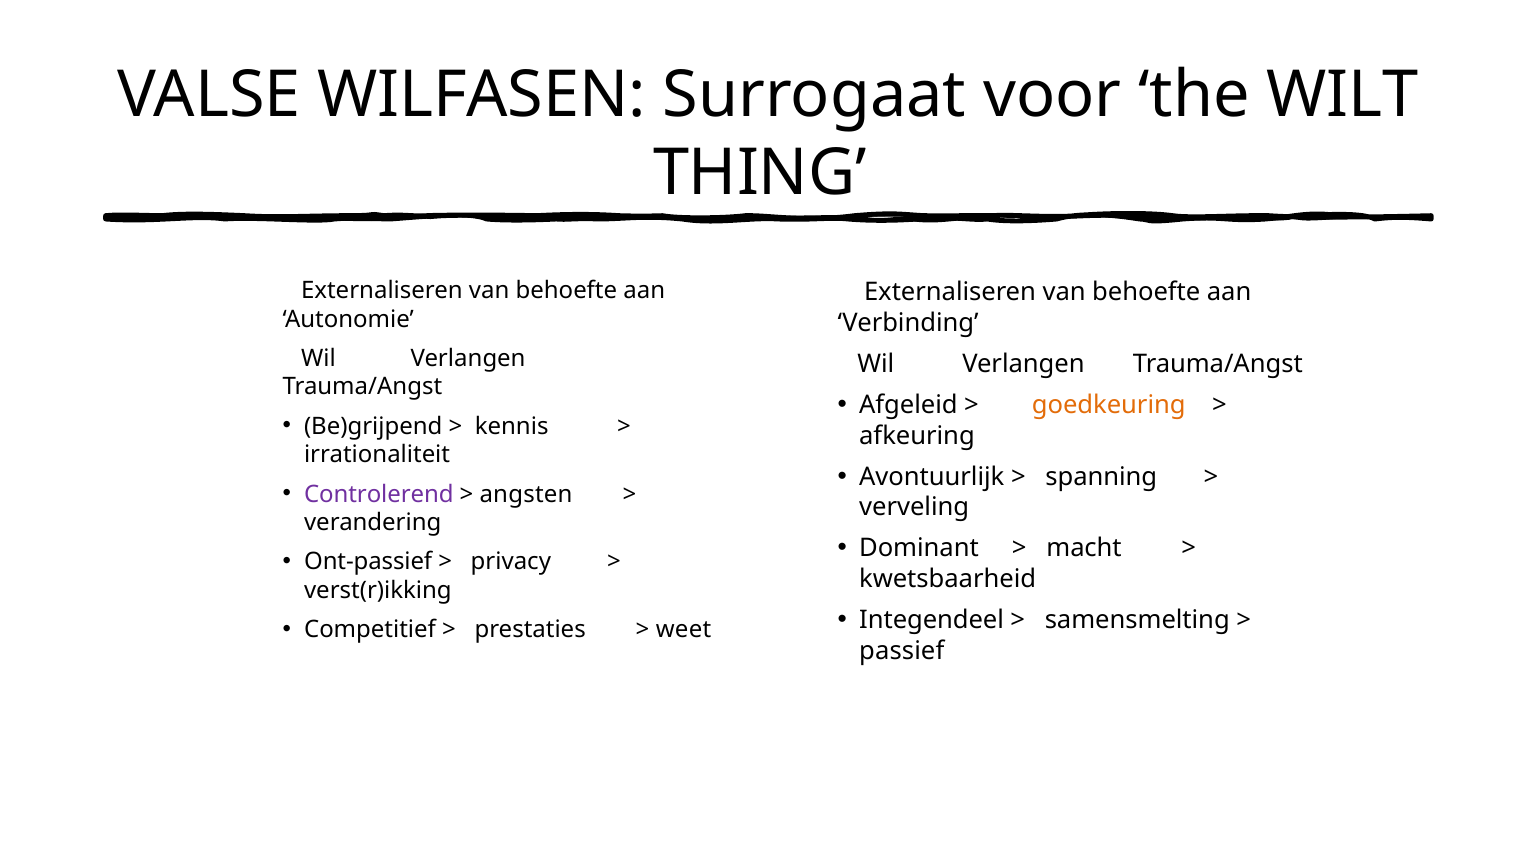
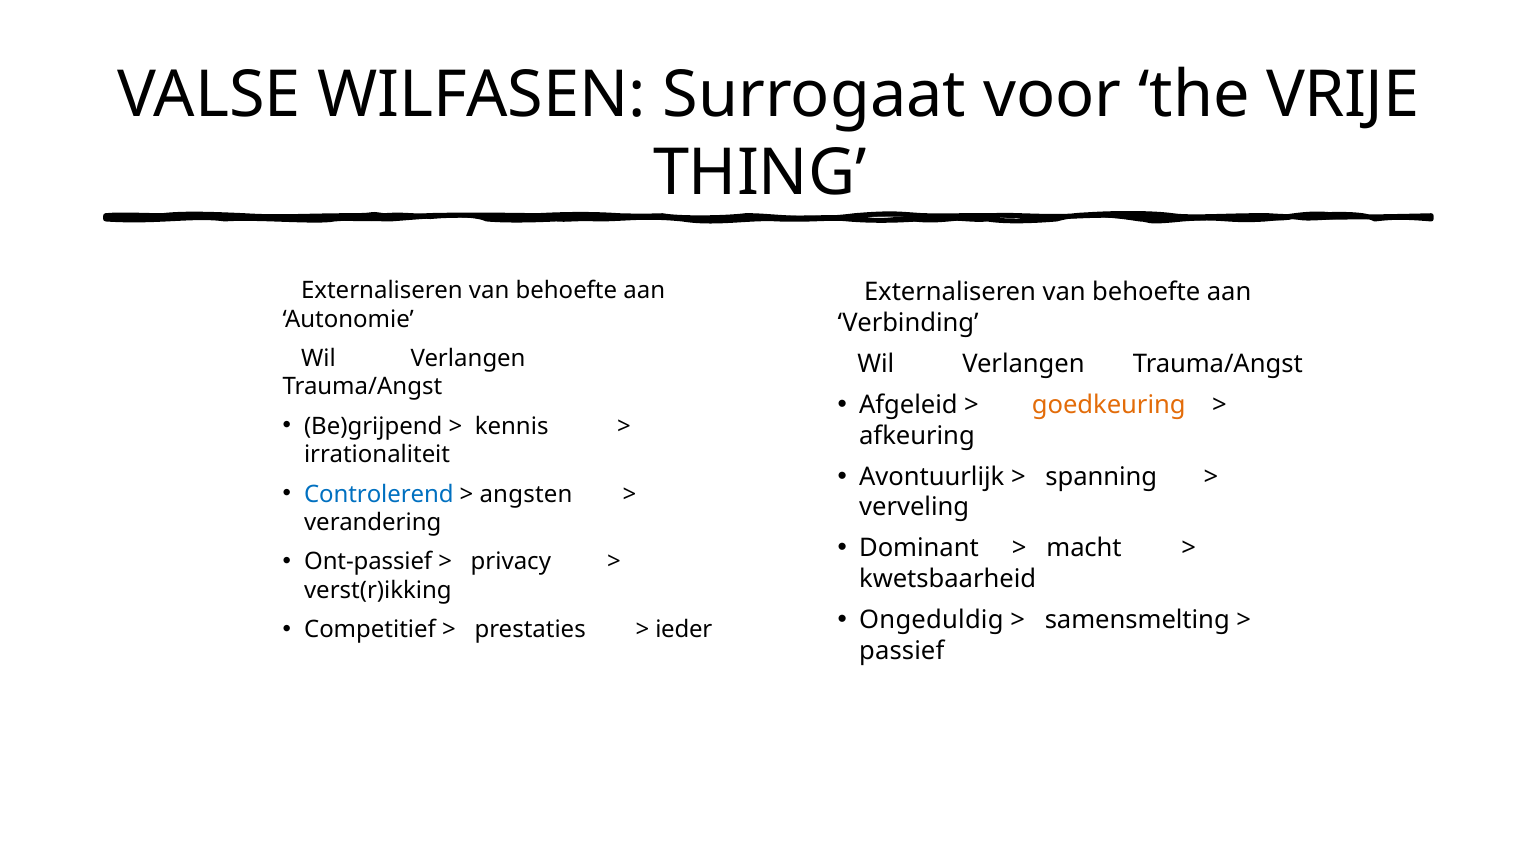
WILT: WILT -> VRIJE (1343, 95)
Controlerend colour: purple -> blue (379, 494)
Integendeel: Integendeel -> Ongeduldig (931, 620)
weet: weet -> ieder (684, 630)
